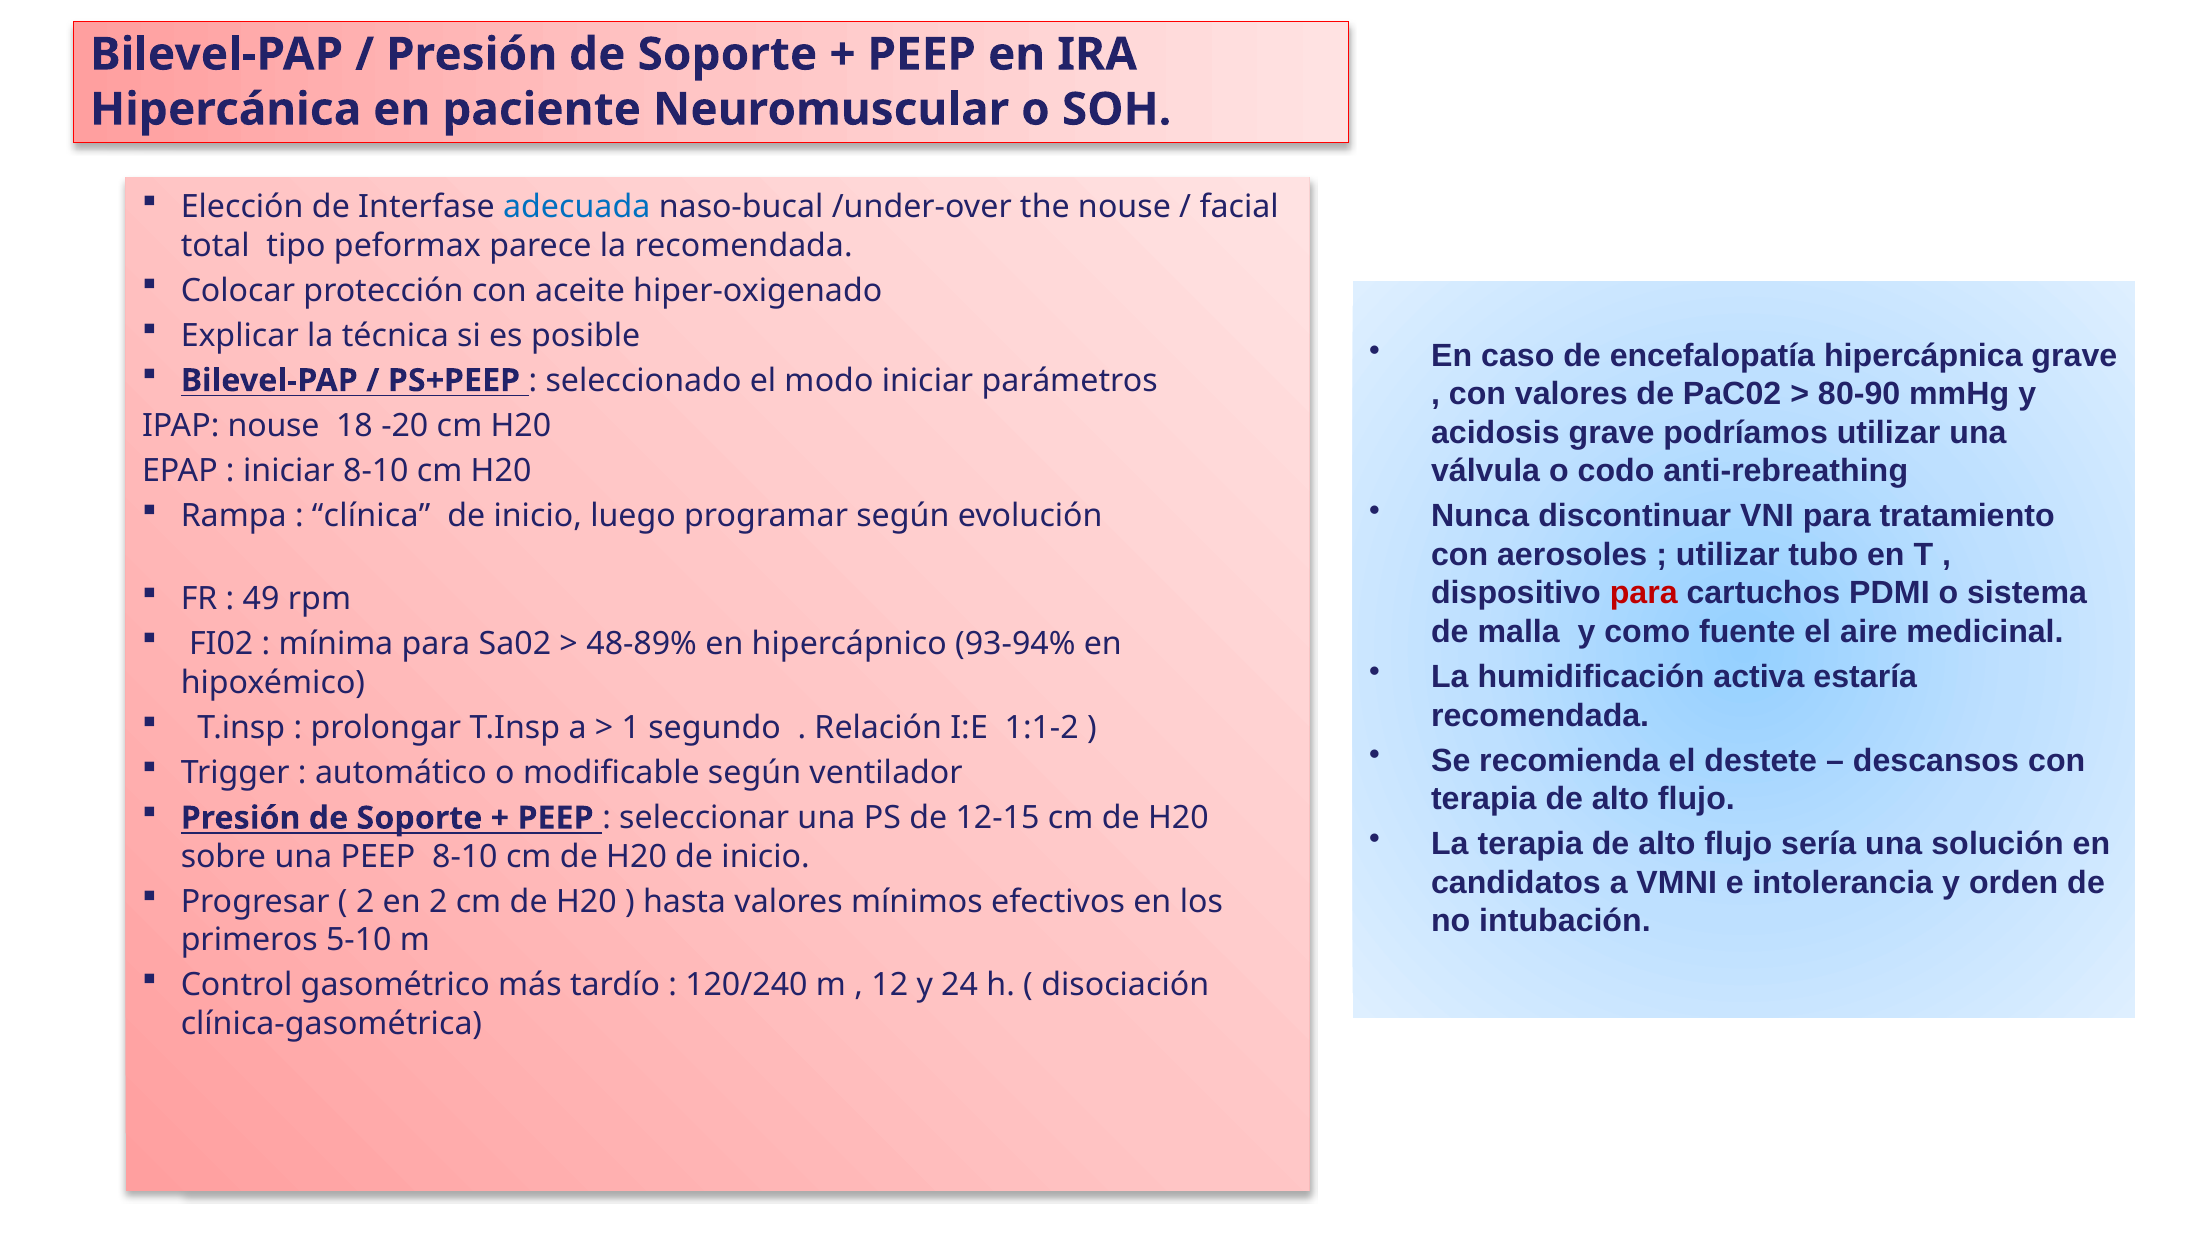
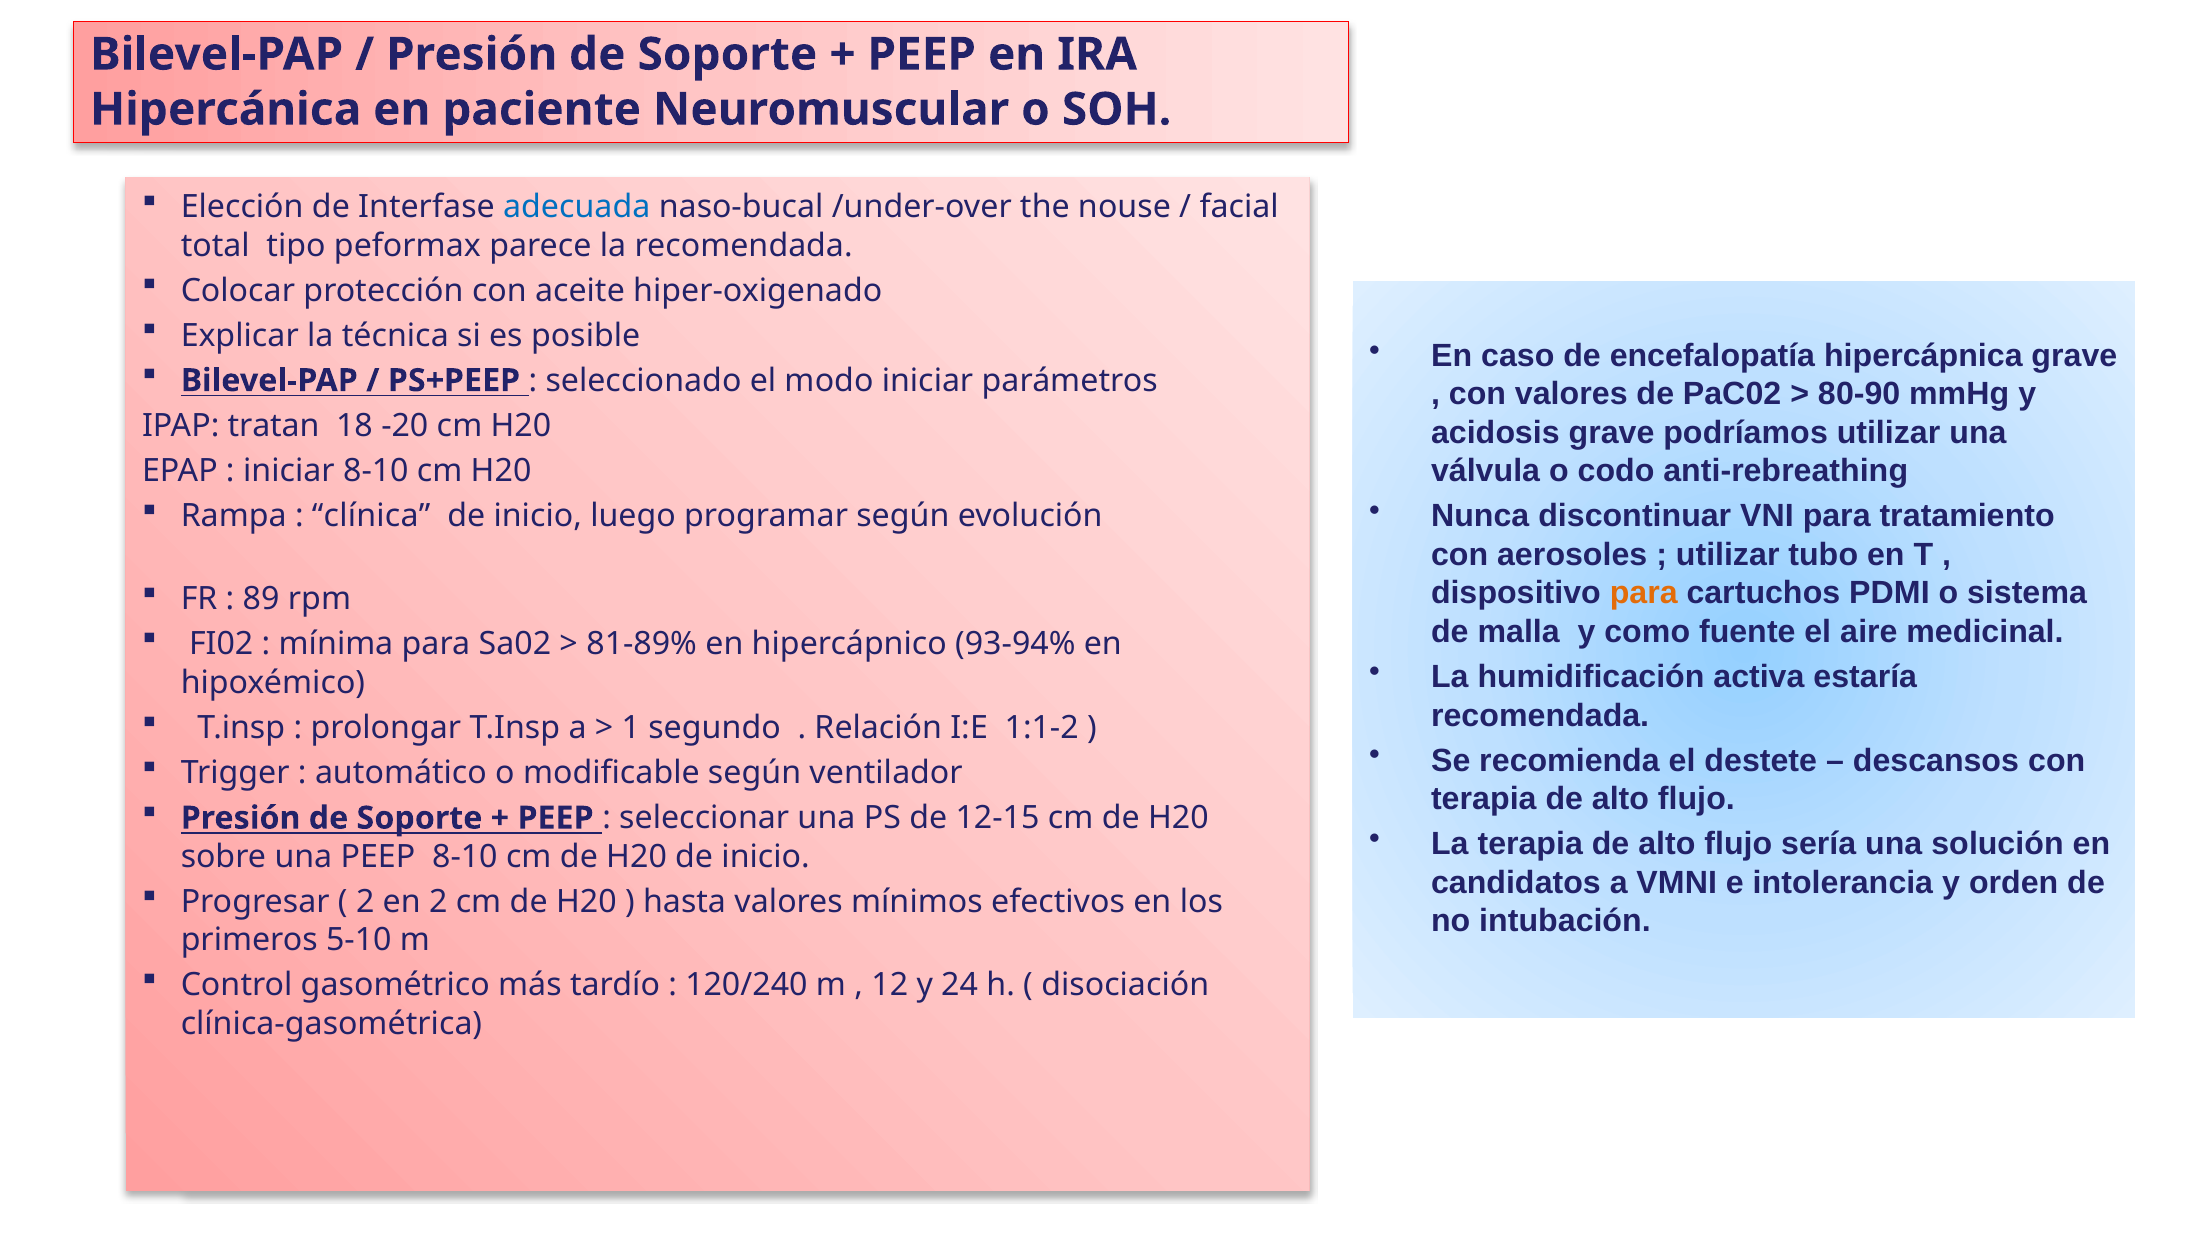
IPAP nouse: nouse -> tratan (274, 426)
para colour: red -> orange (1644, 594)
49: 49 -> 89 (261, 600)
48-89%: 48-89% -> 81-89% (642, 645)
